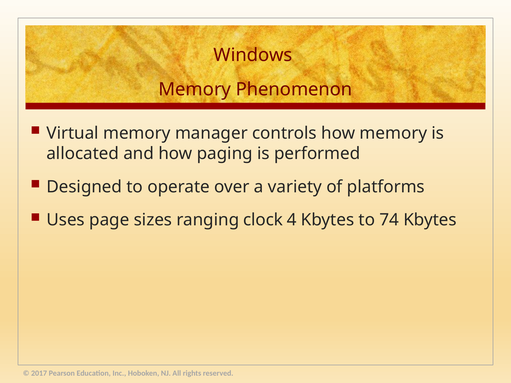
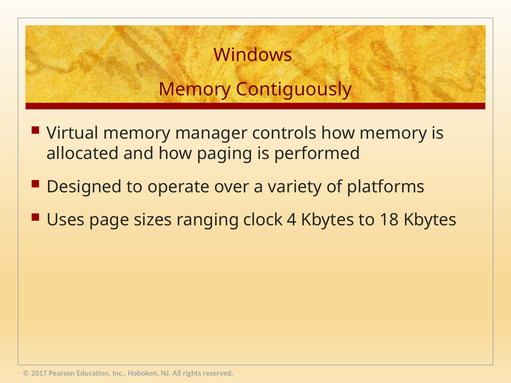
Phenomenon: Phenomenon -> Contiguously (294, 90)
74: 74 -> 18 (389, 220)
